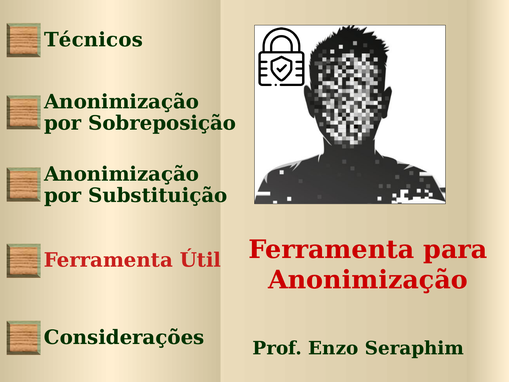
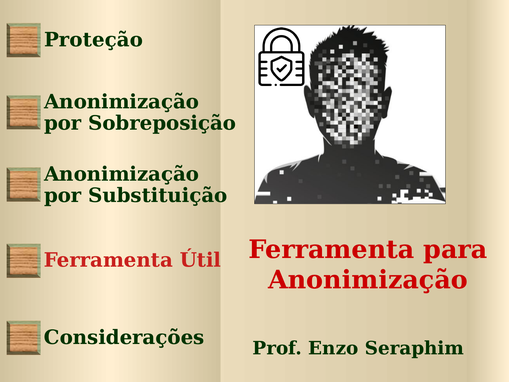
Técnicos: Técnicos -> Proteção (93, 40)
